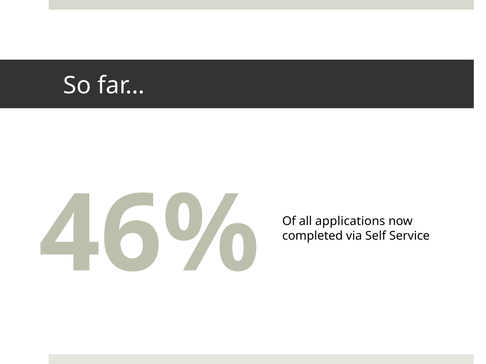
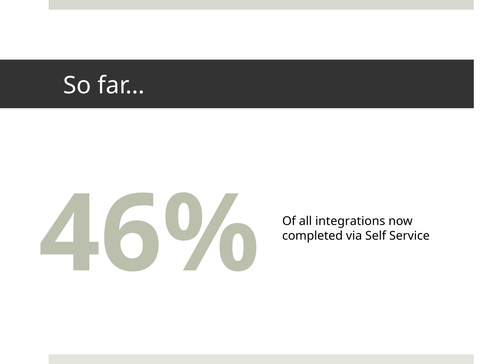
applications: applications -> integrations (350, 222)
